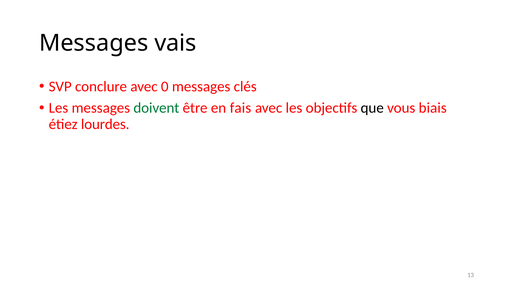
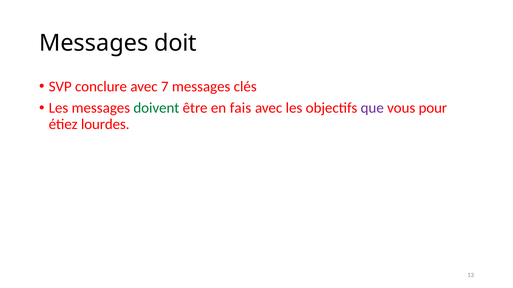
vais: vais -> doit (175, 43)
0: 0 -> 7 (165, 87)
que colour: black -> purple (372, 108)
biais: biais -> pour (433, 108)
